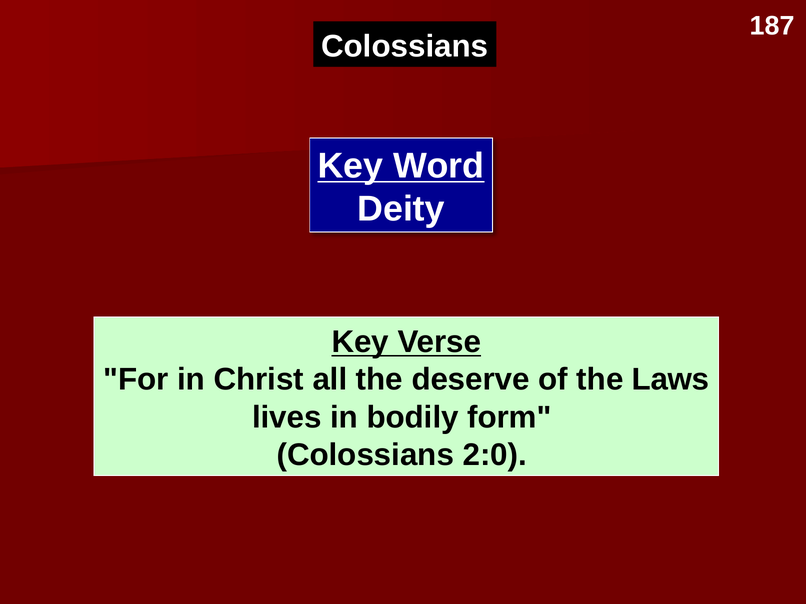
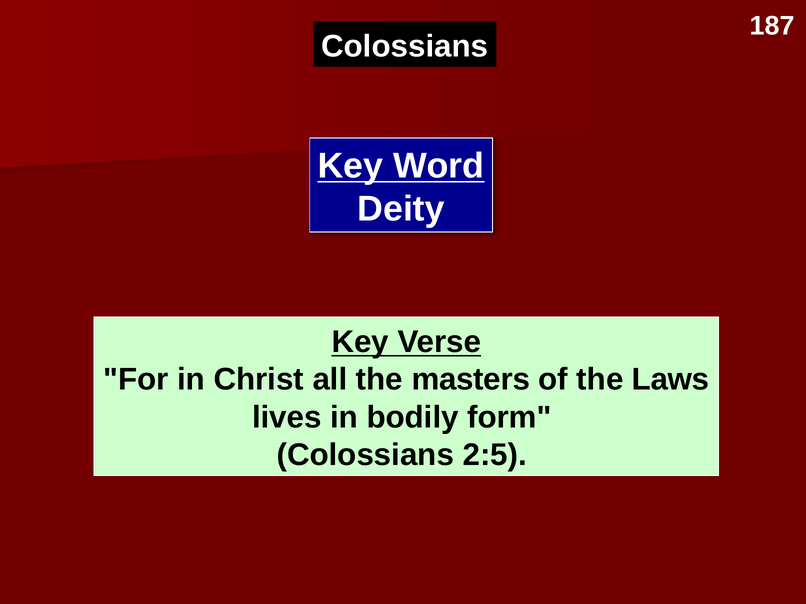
deserve: deserve -> masters (471, 380)
2:0: 2:0 -> 2:5 (495, 455)
